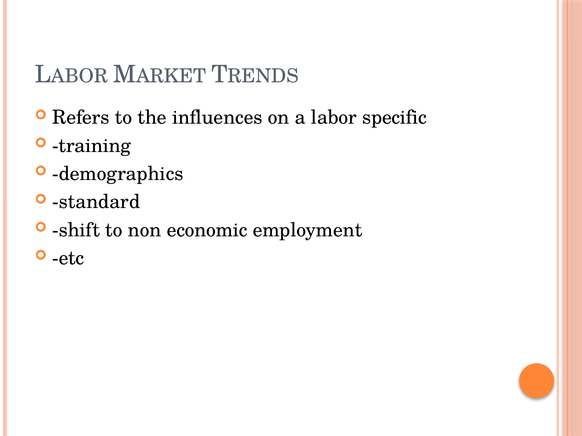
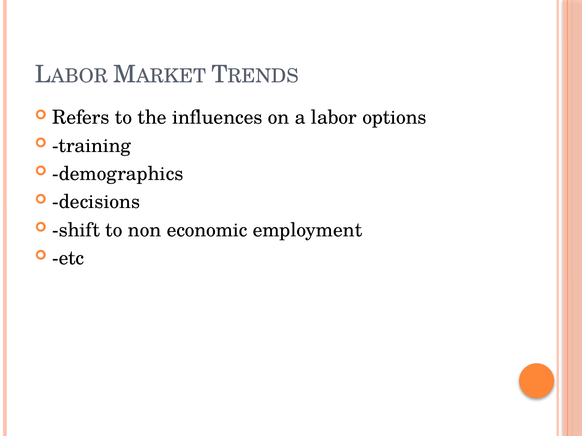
specific: specific -> options (394, 118)
standard: standard -> decisions (96, 202)
